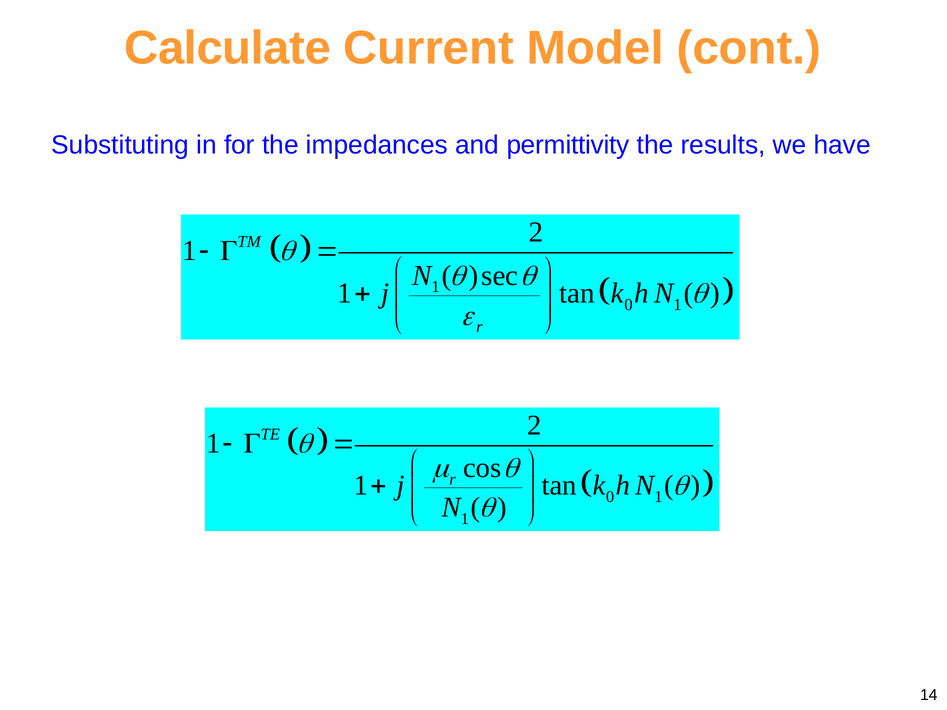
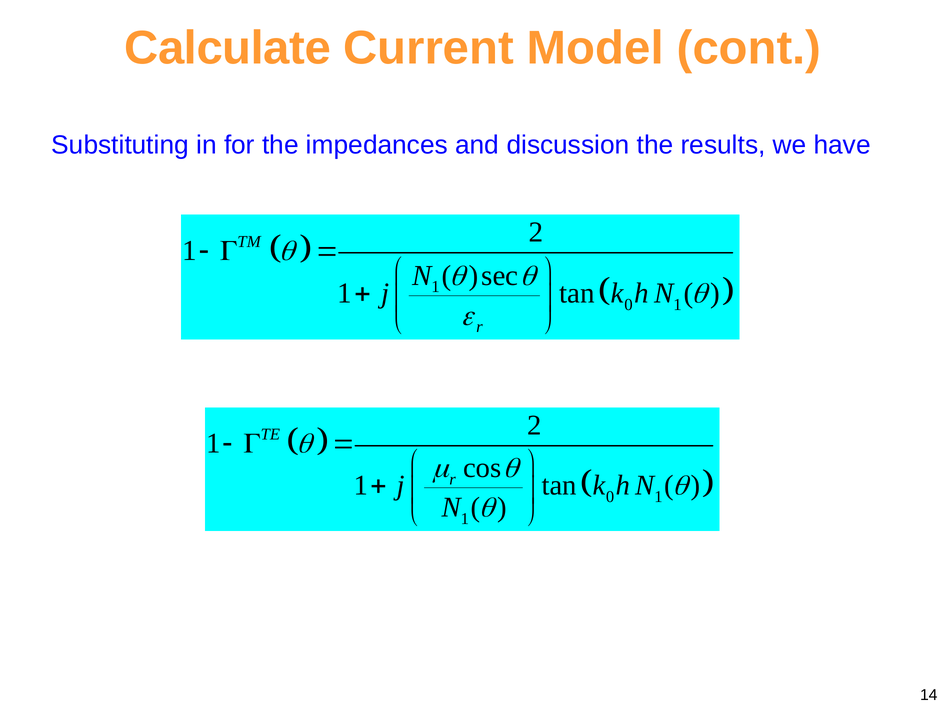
permittivity: permittivity -> discussion (568, 145)
